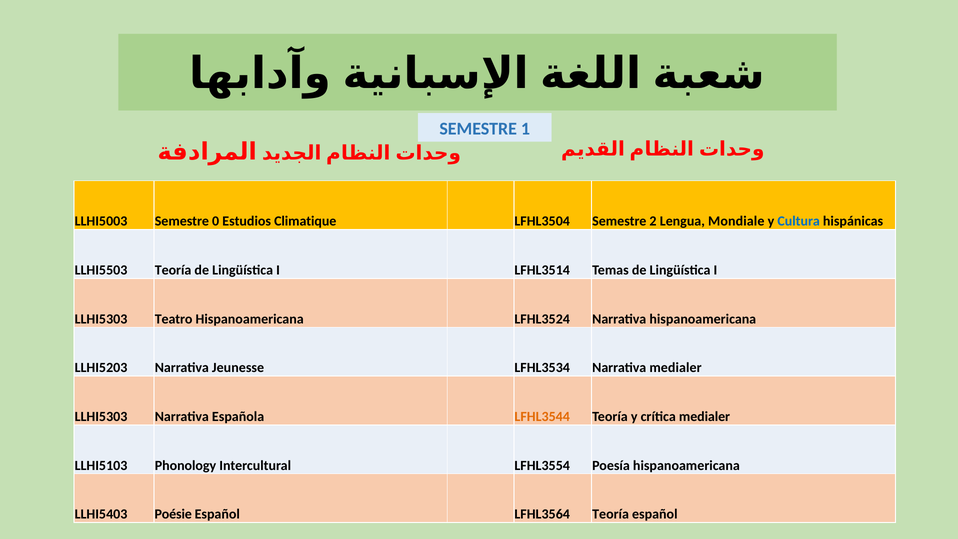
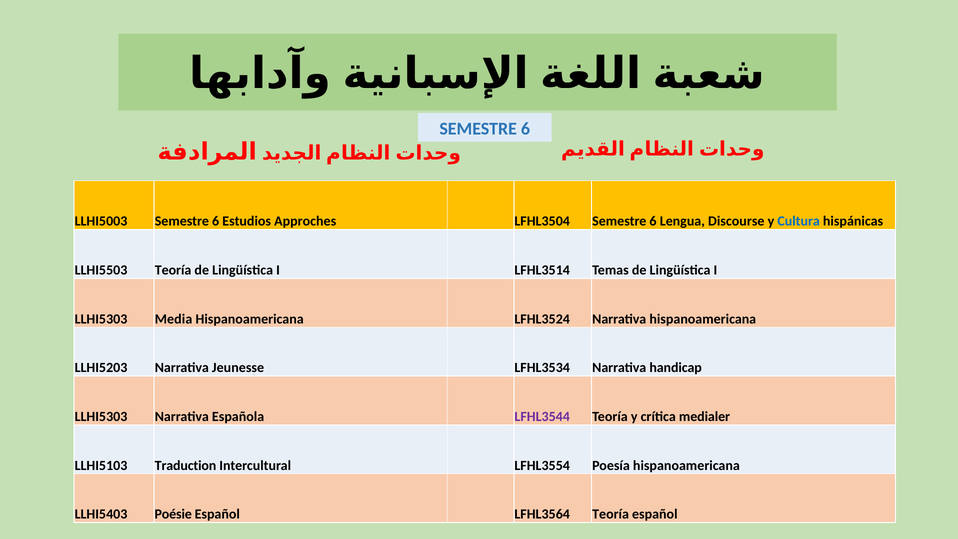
1: 1 -> 6 (526, 129)
LLHI5003 Semestre 0: 0 -> 6 (216, 221)
Climatique: Climatique -> Approches (305, 221)
LFHL3504 Semestre 2: 2 -> 6 (653, 221)
Mondiale: Mondiale -> Discourse (736, 221)
Teatro: Teatro -> Media (174, 319)
Narrativa medialer: medialer -> handicap (676, 368)
LFHL3544 colour: orange -> purple (542, 417)
Phonology: Phonology -> Traduction (186, 465)
